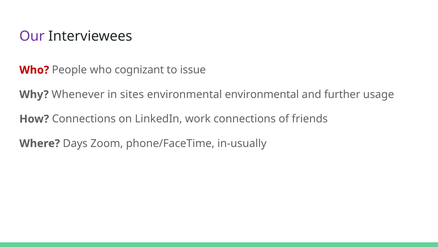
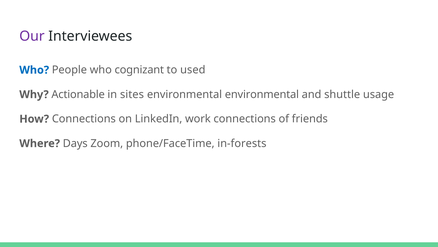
Who colour: red -> blue (34, 70)
issue: issue -> used (193, 70)
Whenever: Whenever -> Actionable (78, 94)
further: further -> shuttle (342, 94)
in-usually: in-usually -> in-forests (242, 143)
